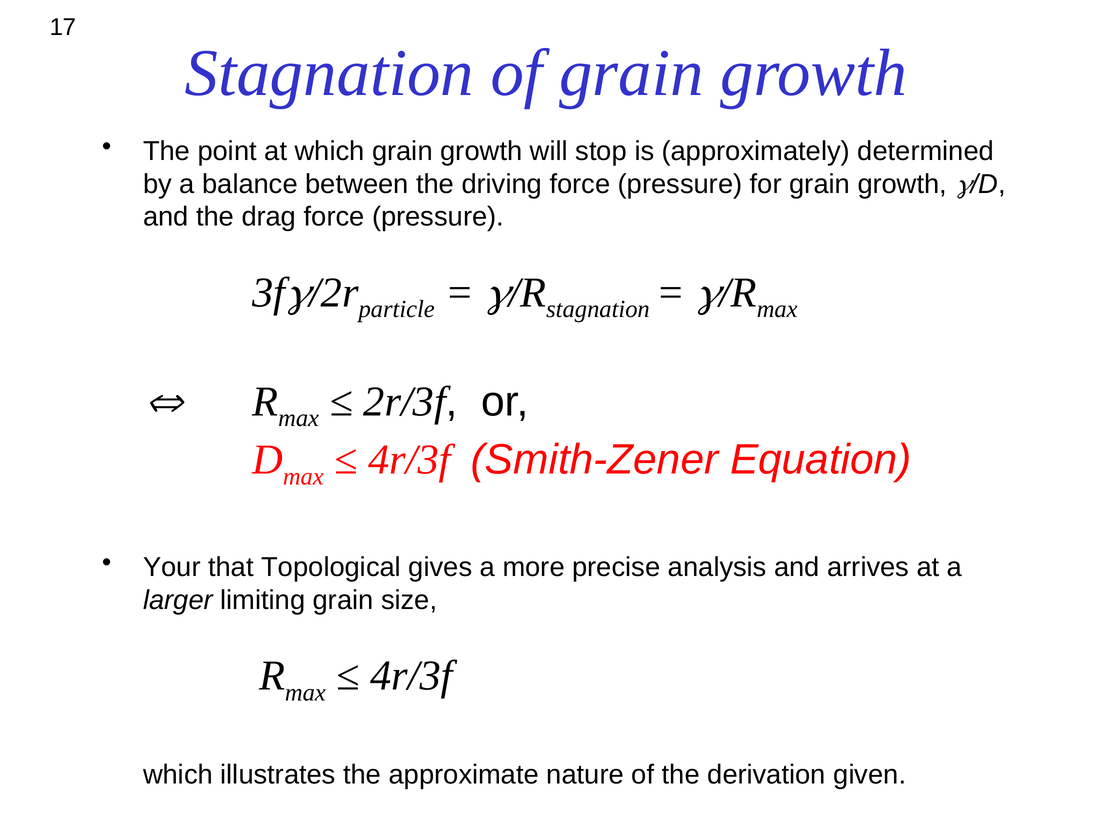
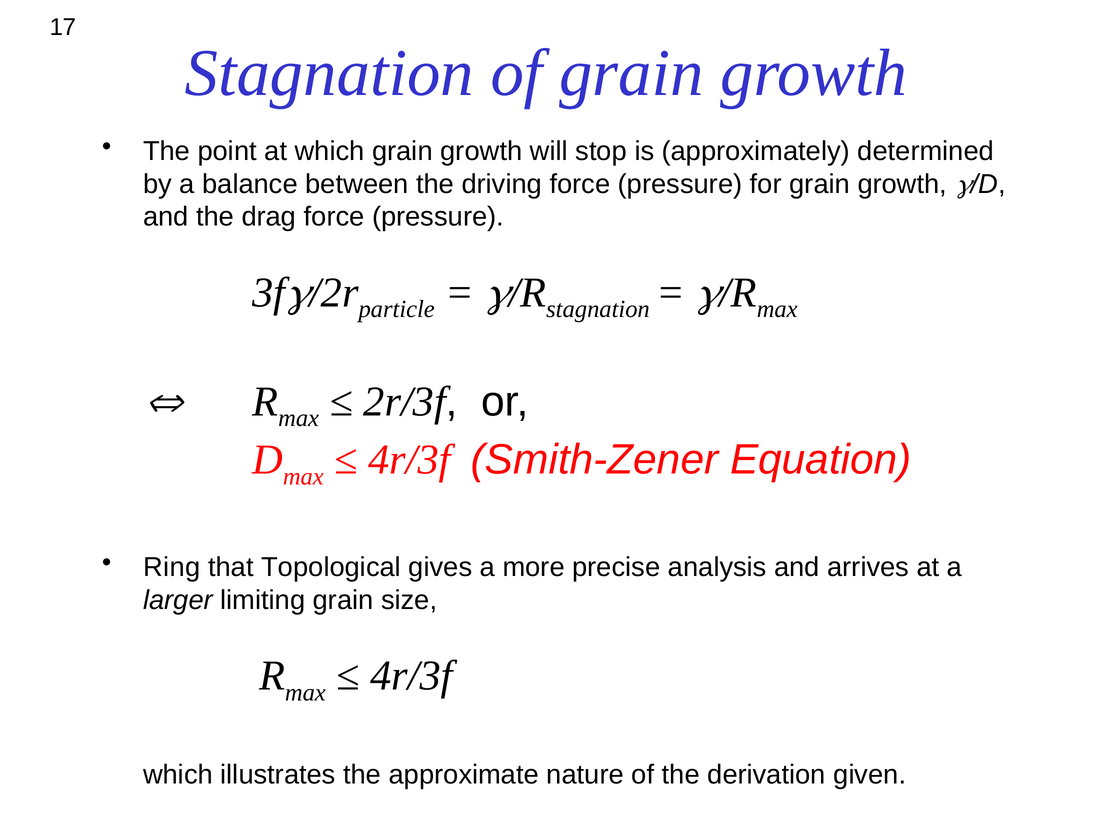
Your: Your -> Ring (172, 567)
